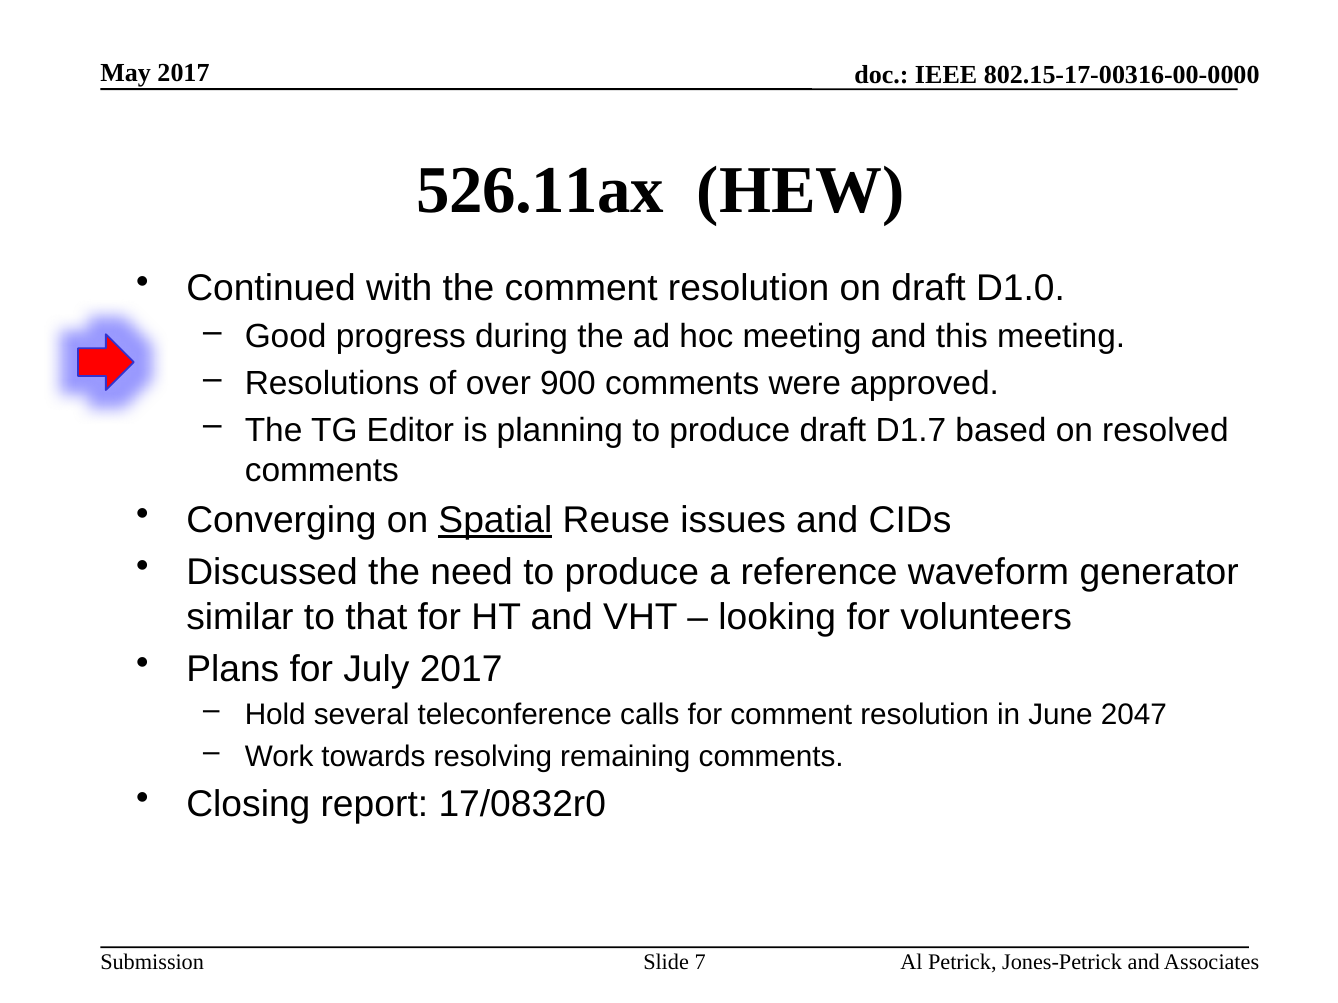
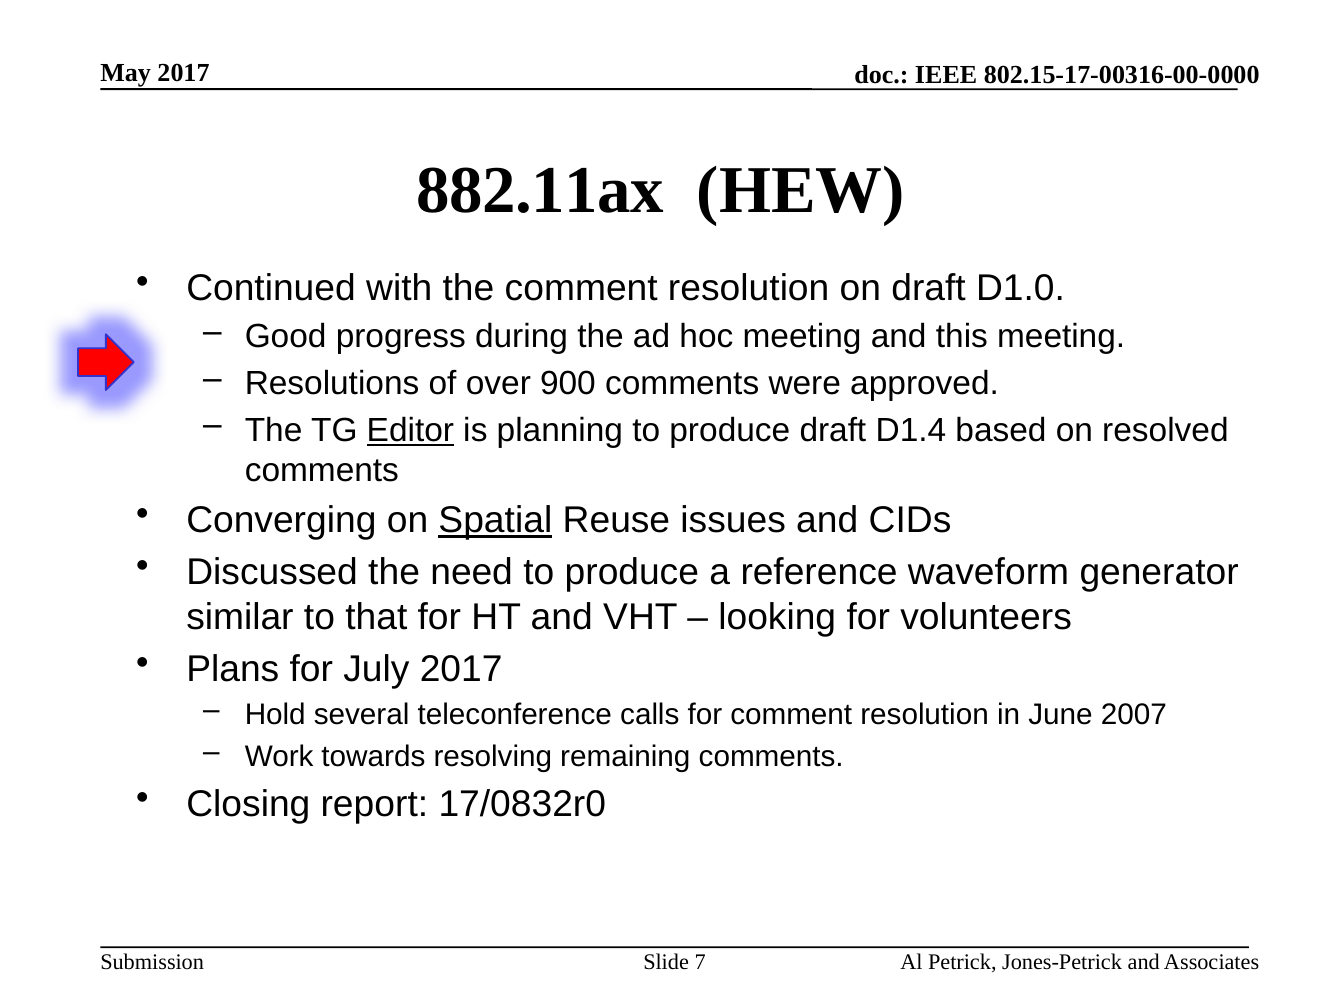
526.11ax: 526.11ax -> 882.11ax (540, 190)
Editor underline: none -> present (410, 431)
D1.7: D1.7 -> D1.4 (911, 431)
2047: 2047 -> 2007 (1134, 715)
